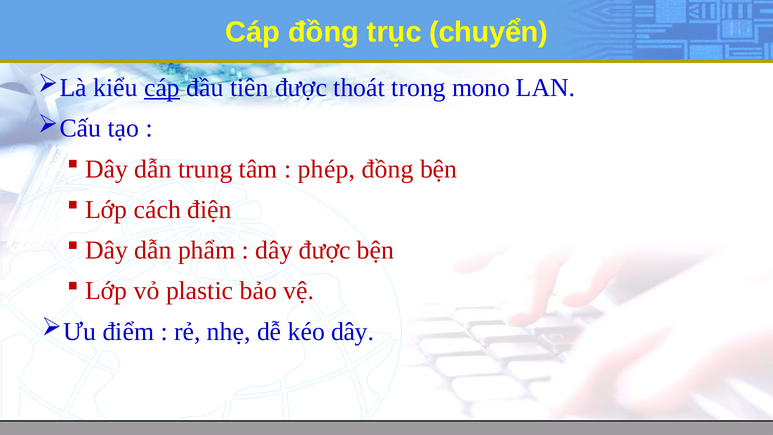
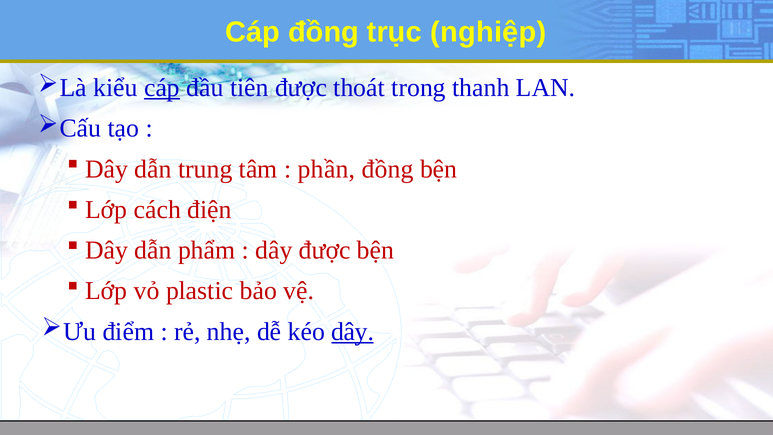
chuyển: chuyển -> nghiệp (488, 32)
mono: mono -> thanh (481, 88)
phép: phép -> phần (326, 169)
dây underline: none -> present (353, 331)
